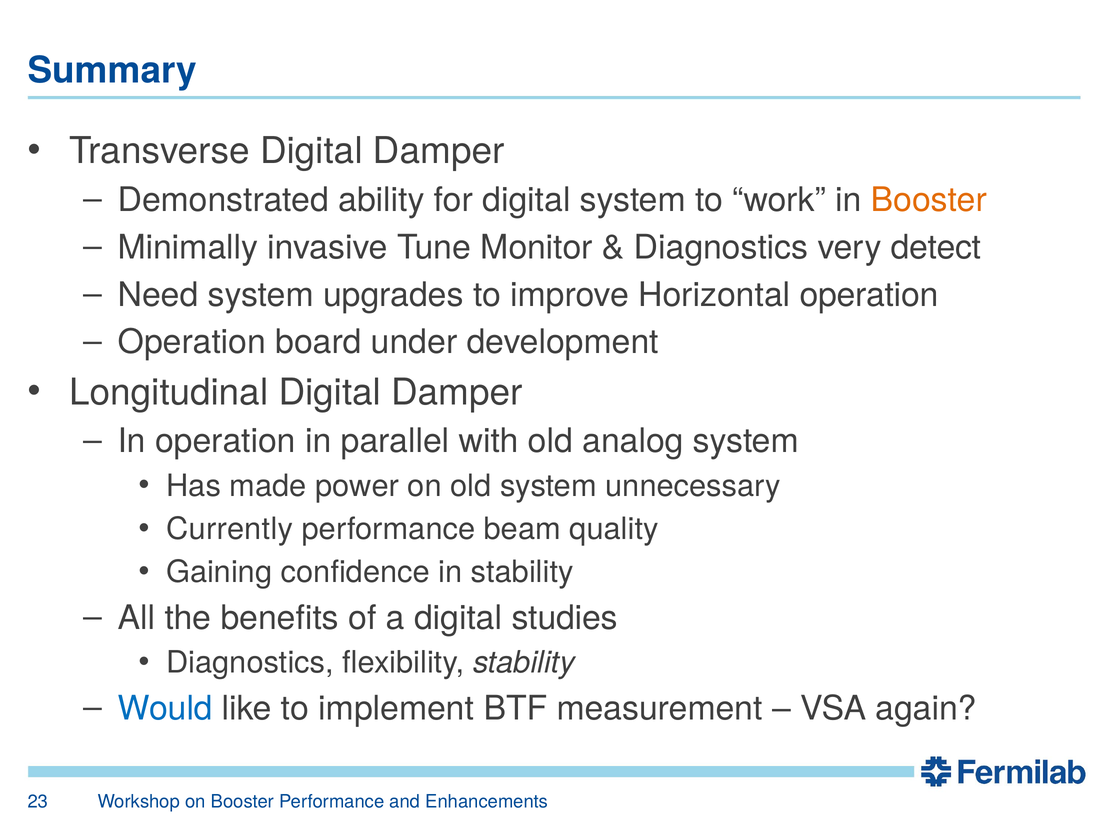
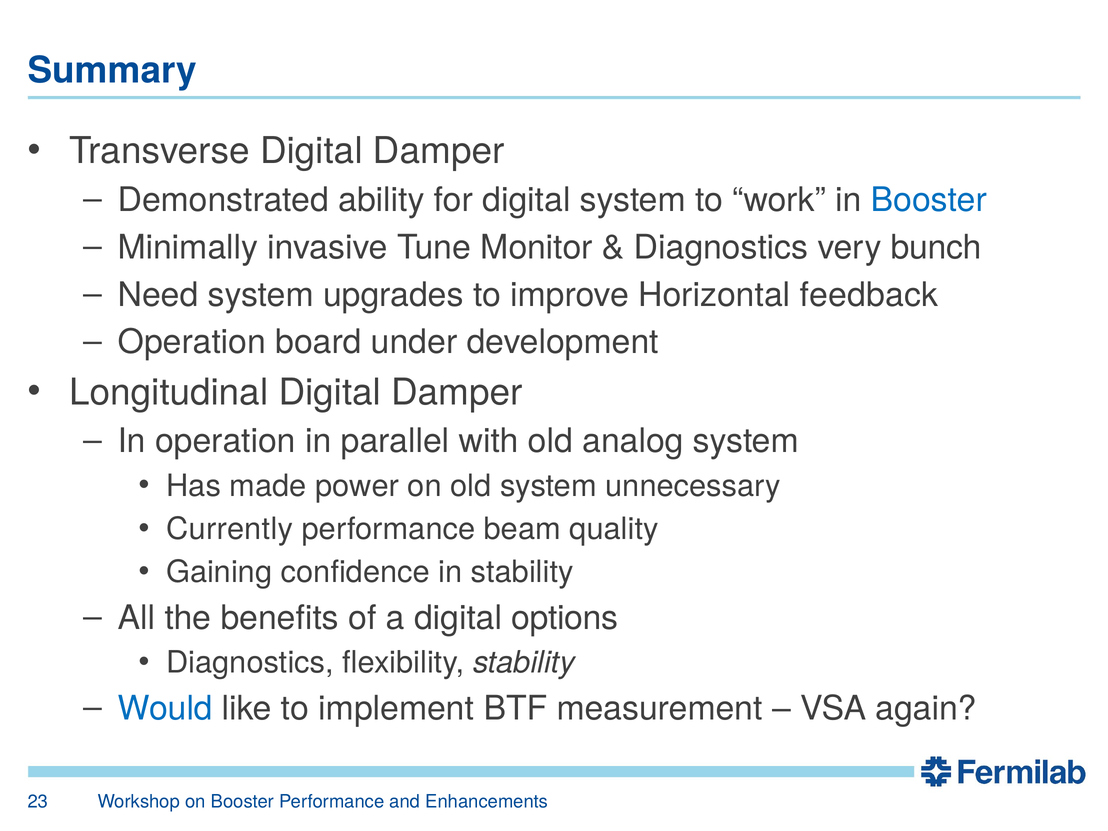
Booster colour: orange -> blue (929, 200)
detect: detect -> bunch (936, 248)
Horizontal operation: operation -> feedback (869, 295)
studies: studies -> options (565, 618)
